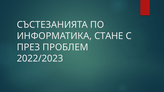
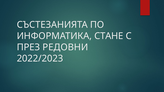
ПРОБЛЕМ: ПРОБЛЕМ -> РЕДОВНИ (65, 47)
